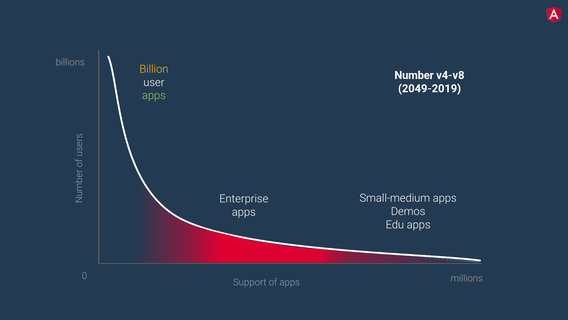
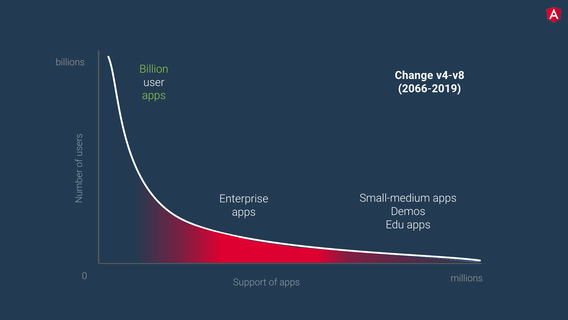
Billion colour: yellow -> light green (154, 69)
Number: Number -> Change (414, 75)
2049-2019: 2049-2019 -> 2066-2019 (430, 88)
